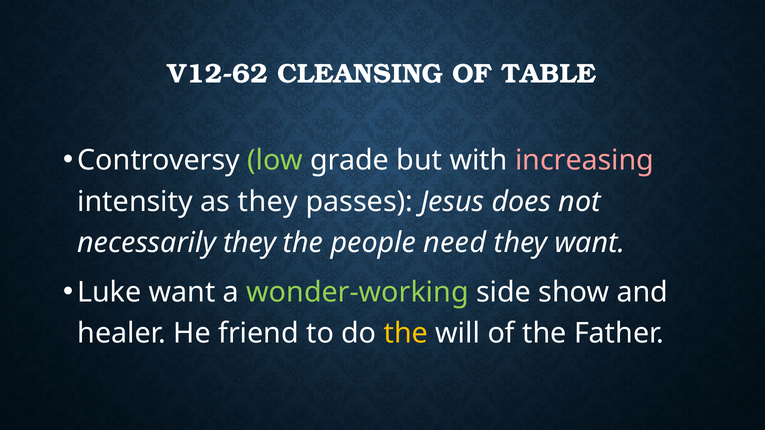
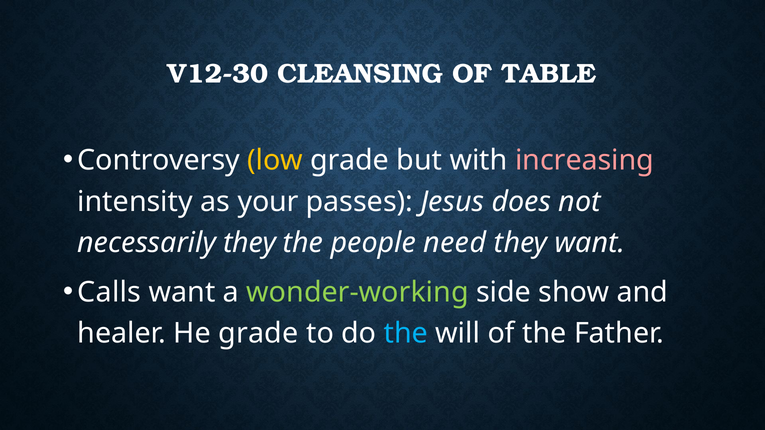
V12-62: V12-62 -> V12-30 (218, 74)
low colour: light green -> yellow (275, 160)
as they: they -> your (268, 202)
Luke: Luke -> Calls (109, 292)
He friend: friend -> grade (258, 334)
the colour: yellow -> light blue (406, 334)
